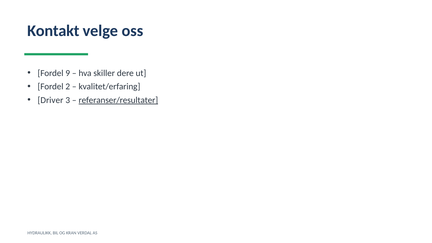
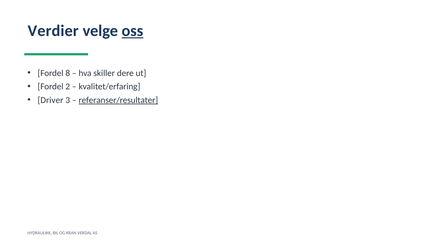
Kontakt: Kontakt -> Verdier (53, 31)
oss underline: none -> present (132, 31)
9: 9 -> 8 (68, 73)
